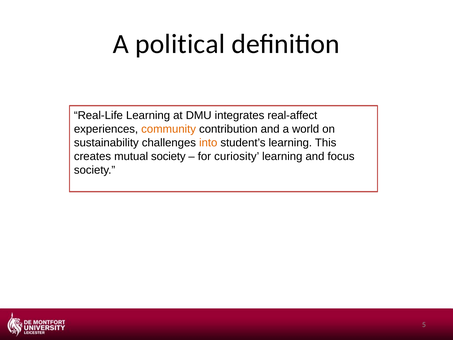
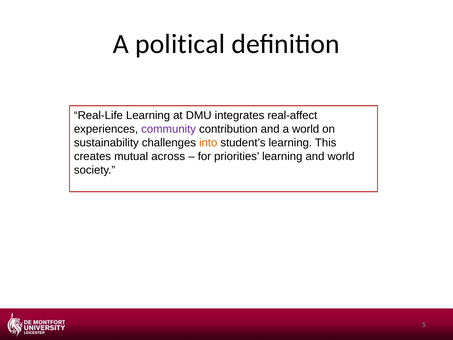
community colour: orange -> purple (169, 129)
mutual society: society -> across (168, 156)
curiosity: curiosity -> priorities (237, 156)
and focus: focus -> world (341, 156)
